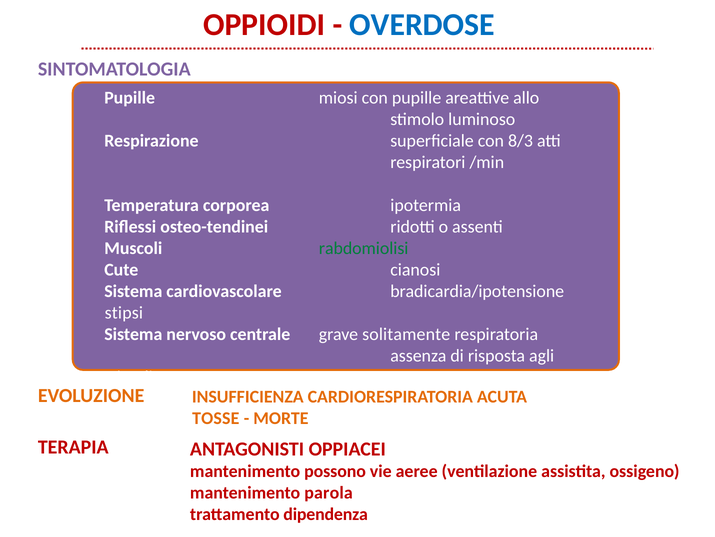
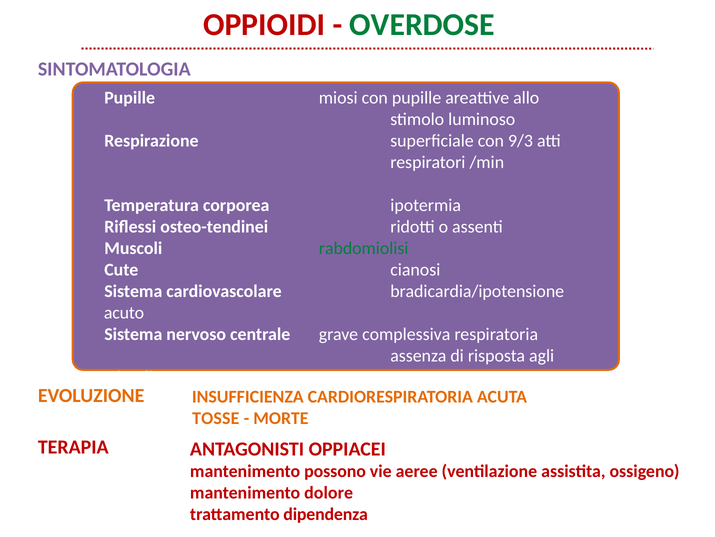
OVERDOSE colour: blue -> green (422, 25)
8/3: 8/3 -> 9/3 (521, 141)
stipsi: stipsi -> acuto (124, 312)
solitamente: solitamente -> complessiva (406, 334)
parola: parola -> dolore (329, 492)
